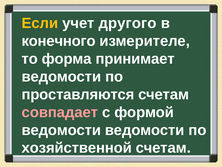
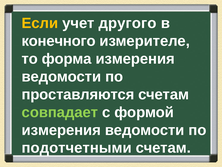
форма принимает: принимает -> измерения (135, 59)
совпадает colour: pink -> light green (60, 112)
ведомости: ведомости -> измерения (61, 130)
хозяйственной: хозяйственной -> подотчетными (77, 147)
